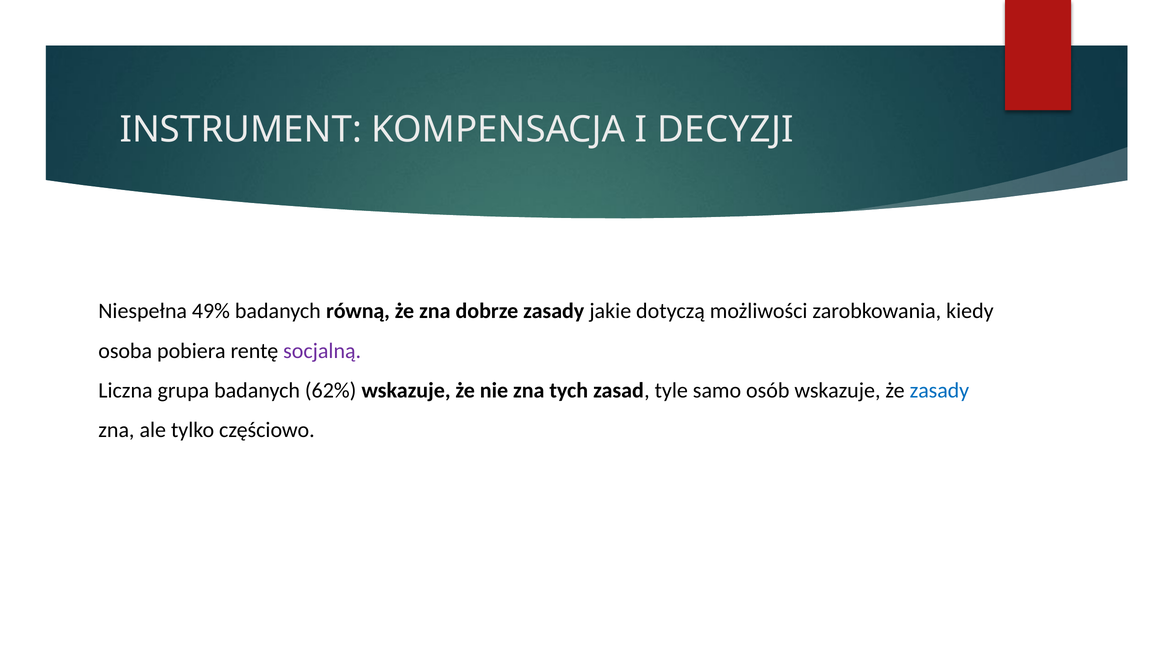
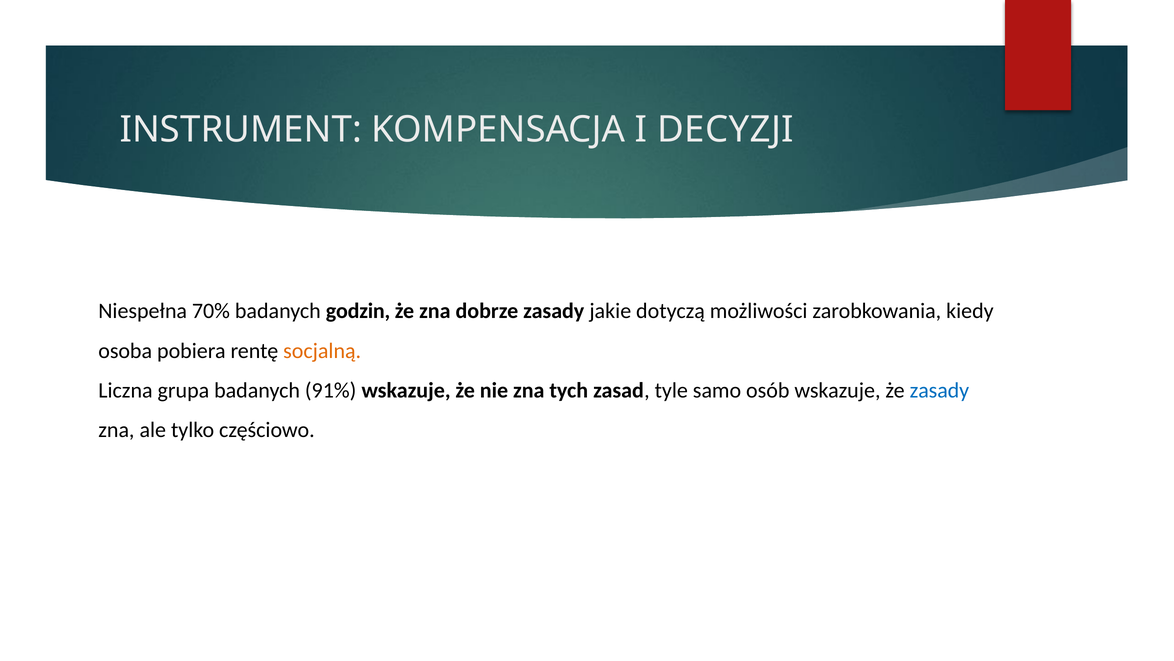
49%: 49% -> 70% (211, 311)
równą: równą -> godzin (358, 311)
socjalną colour: purple -> orange (322, 350)
62%: 62% -> 91% (331, 390)
